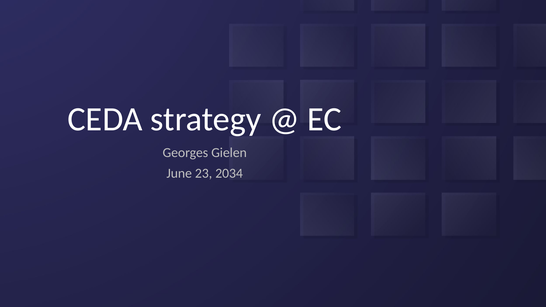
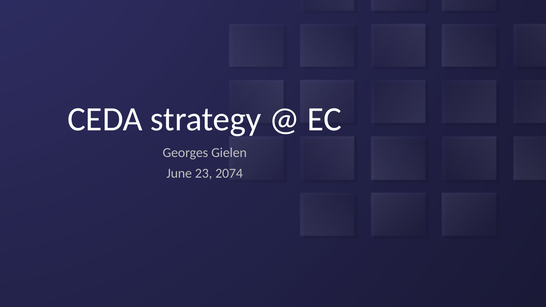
2034: 2034 -> 2074 (229, 173)
